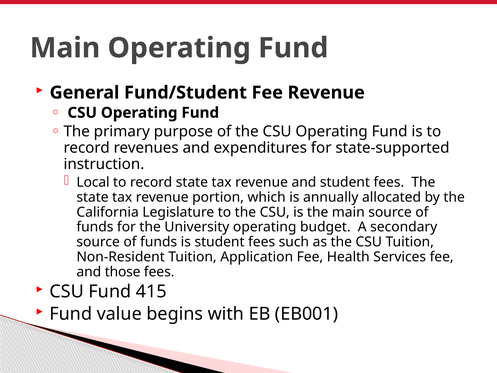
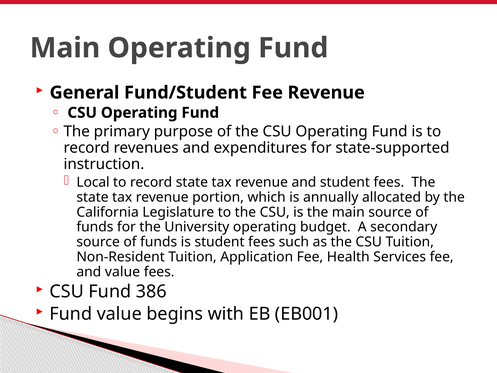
and those: those -> value (122, 272)
415: 415 -> 386 (151, 291)
